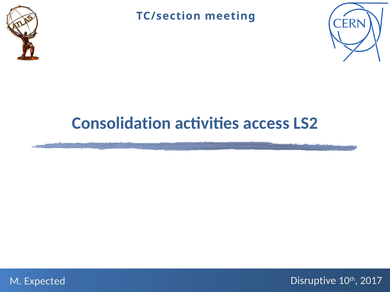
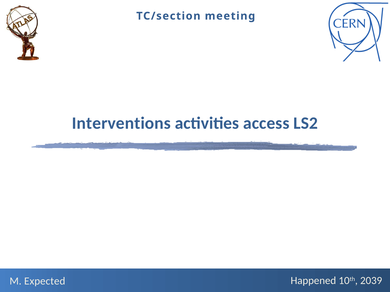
Consolidation: Consolidation -> Interventions (121, 123)
Disruptive: Disruptive -> Happened (313, 281)
2017: 2017 -> 2039 (371, 281)
